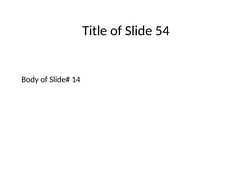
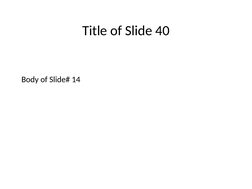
54: 54 -> 40 (162, 31)
